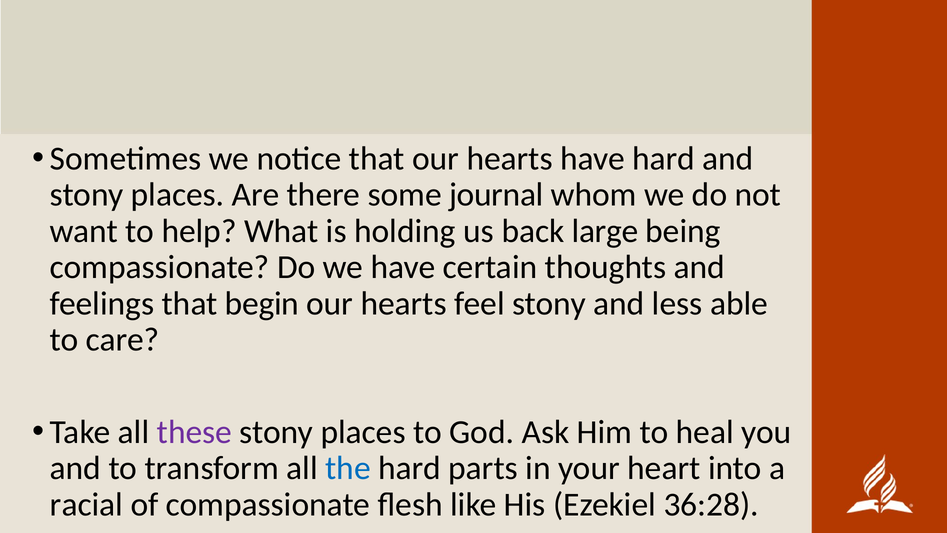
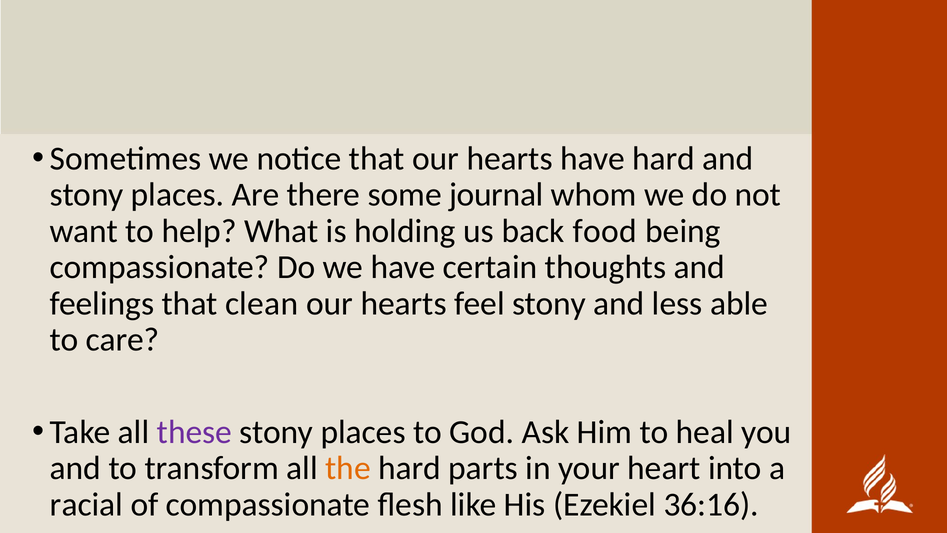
large: large -> food (605, 231)
begin: begin -> clean (262, 303)
the colour: blue -> orange (348, 468)
36:28: 36:28 -> 36:16 (711, 504)
